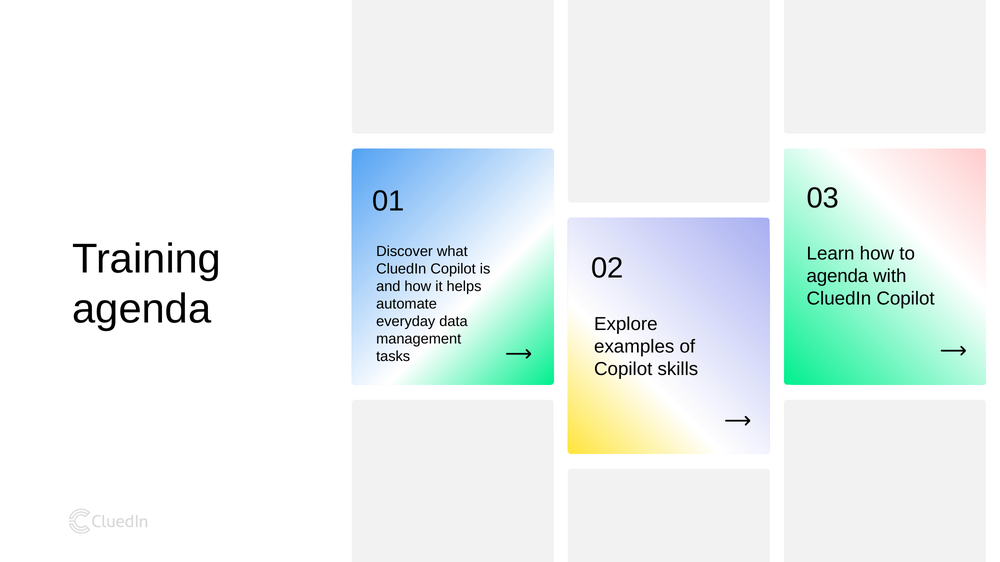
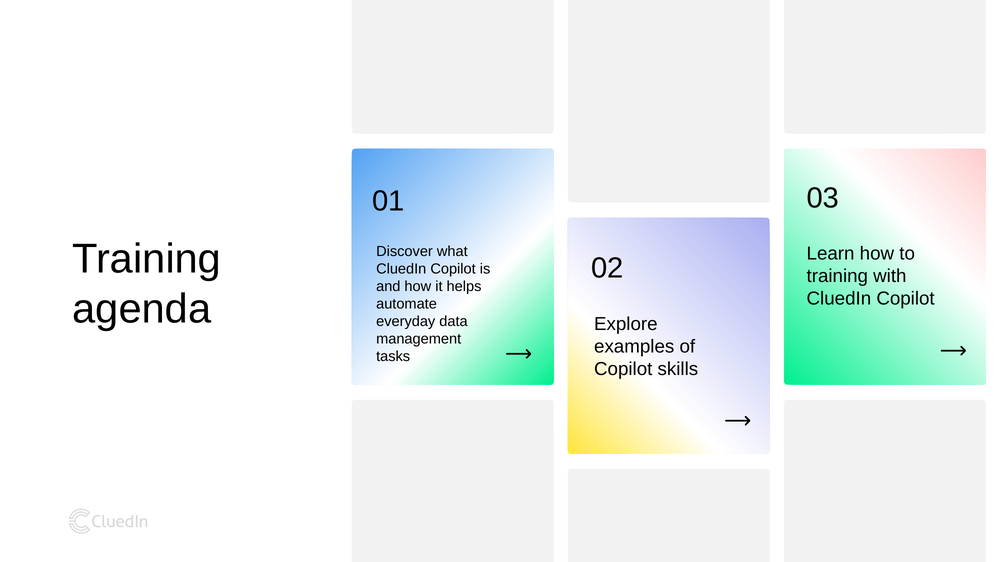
agenda: agenda -> training (837, 277)
